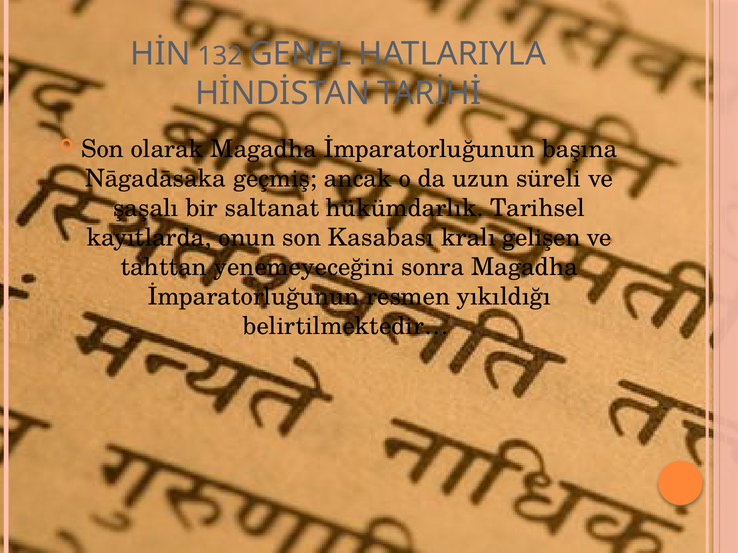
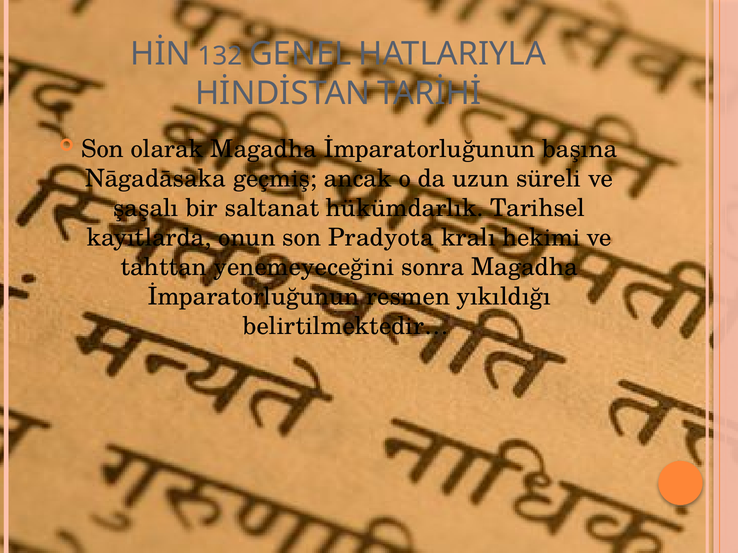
Kasabası: Kasabası -> Pradyota (381, 238)
gelişen: gelişen -> hekimi (541, 238)
